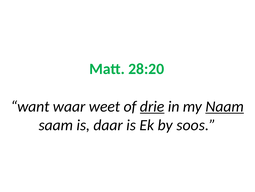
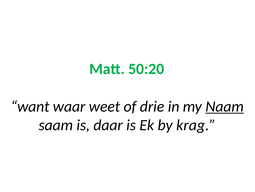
28:20: 28:20 -> 50:20 (146, 69)
drie underline: present -> none (152, 106)
soos: soos -> krag (196, 125)
